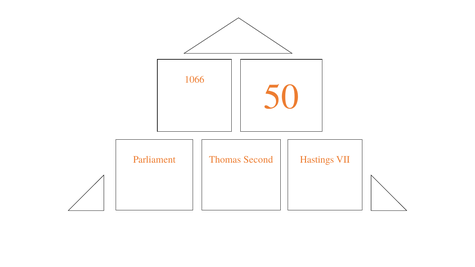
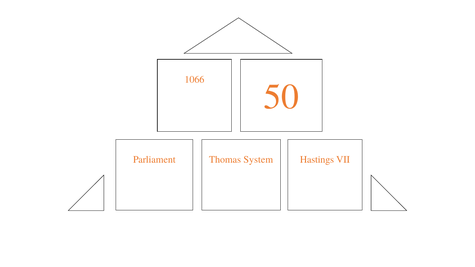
Second: Second -> System (258, 160)
